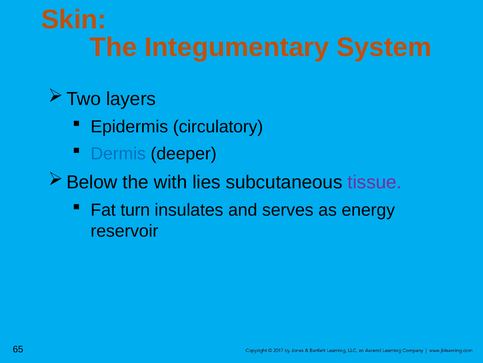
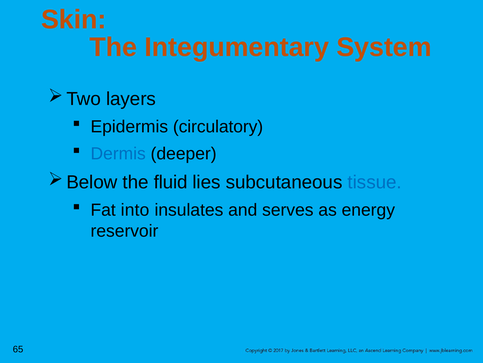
with: with -> fluid (171, 182)
tissue colour: purple -> blue (375, 182)
turn: turn -> into (135, 210)
